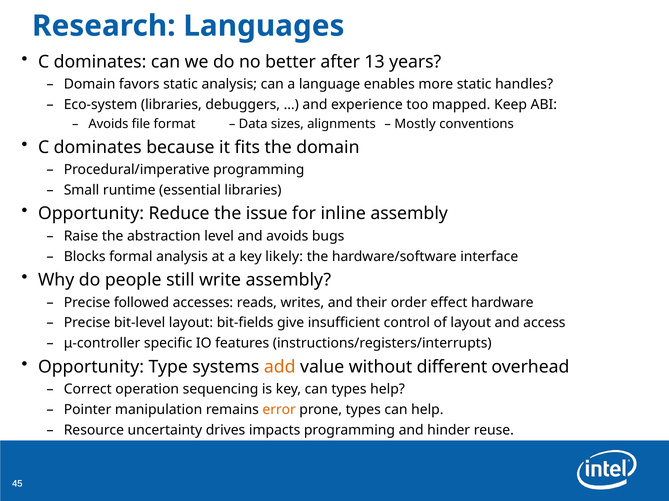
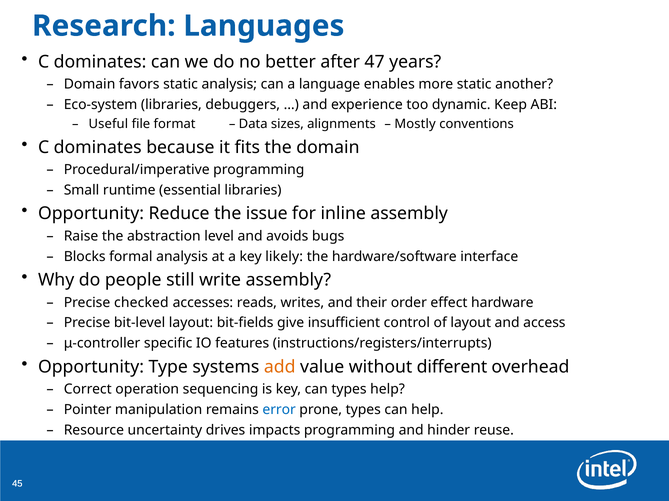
13: 13 -> 47 (375, 62)
handles: handles -> another (524, 84)
mapped: mapped -> dynamic (461, 105)
Avoids: Avoids -> Useful (108, 124)
followed: followed -> checked (141, 303)
error colour: orange -> blue (279, 410)
